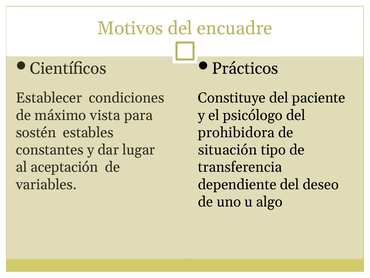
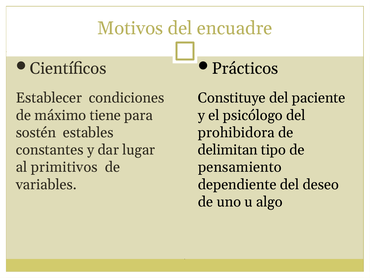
vista: vista -> tiene (105, 115)
situación: situación -> delimitan (228, 150)
aceptación: aceptación -> primitivos (64, 167)
transferencia: transferencia -> pensamiento (240, 167)
